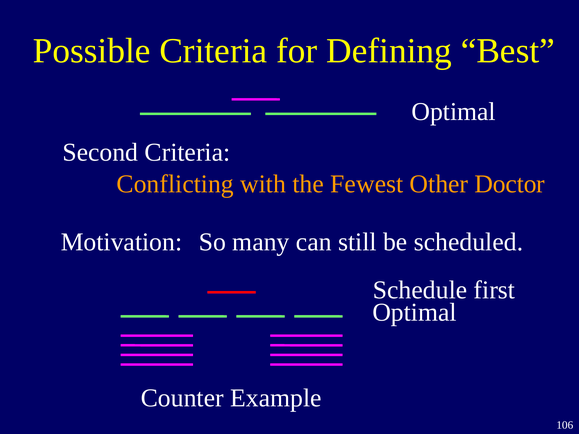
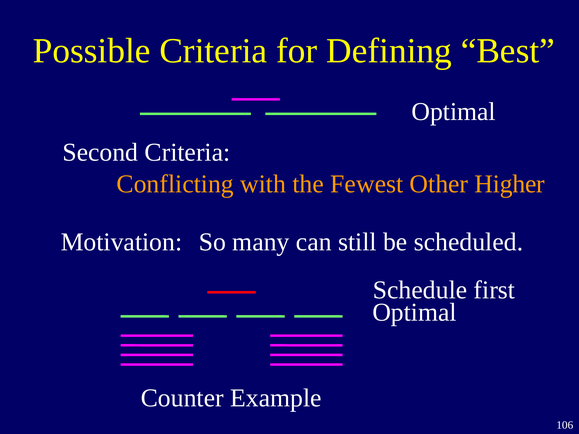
Doctor: Doctor -> Higher (510, 184)
